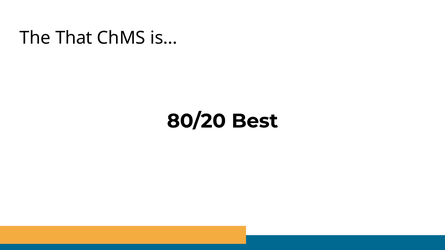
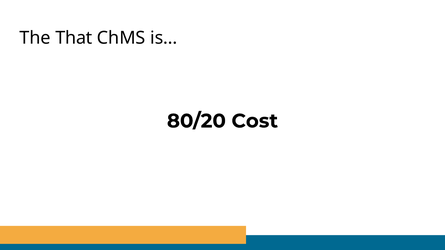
Best: Best -> Cost (255, 121)
